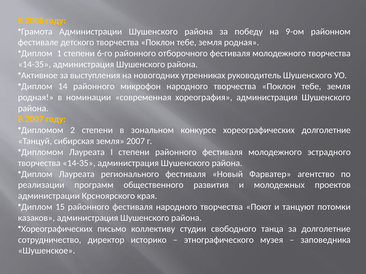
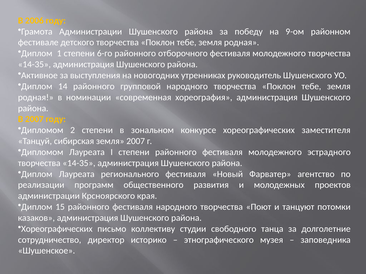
микрофон: микрофон -> групповой (141, 86)
хореографических долголетние: долголетние -> заместителя (326, 130)
